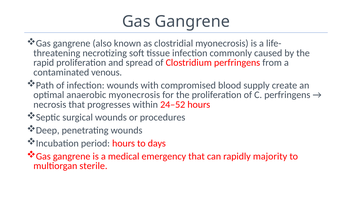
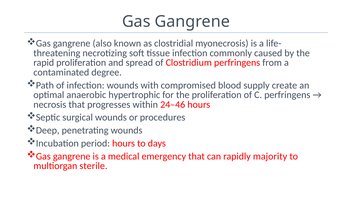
venous: venous -> degree (107, 72)
anaerobic myonecrosis: myonecrosis -> hypertrophic (134, 95)
24–52: 24–52 -> 24–46 (173, 105)
